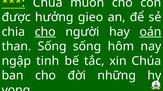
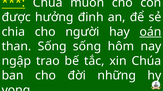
gieo: gieo -> đinh (91, 17)
cho underline: present -> none (45, 32)
tinh: tinh -> trao (48, 61)
